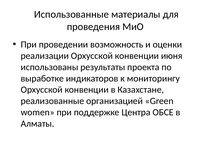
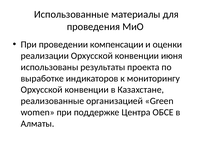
возможность: возможность -> компенсации (117, 45)
